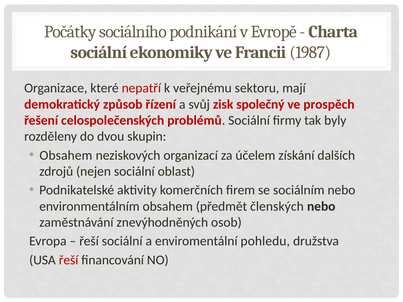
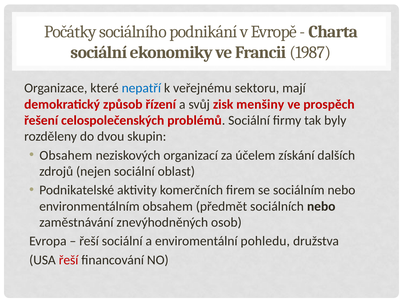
nepatří colour: red -> blue (141, 88)
společný: společný -> menšiny (260, 104)
členských: členských -> sociálních (277, 206)
